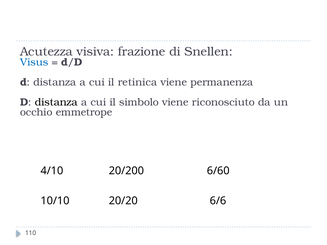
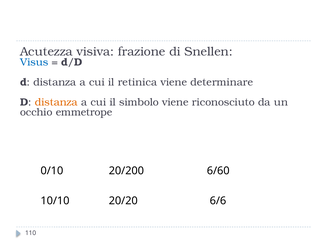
permanenza: permanenza -> determinare (222, 82)
distanza colour: black -> orange (56, 102)
4/10: 4/10 -> 0/10 (52, 171)
